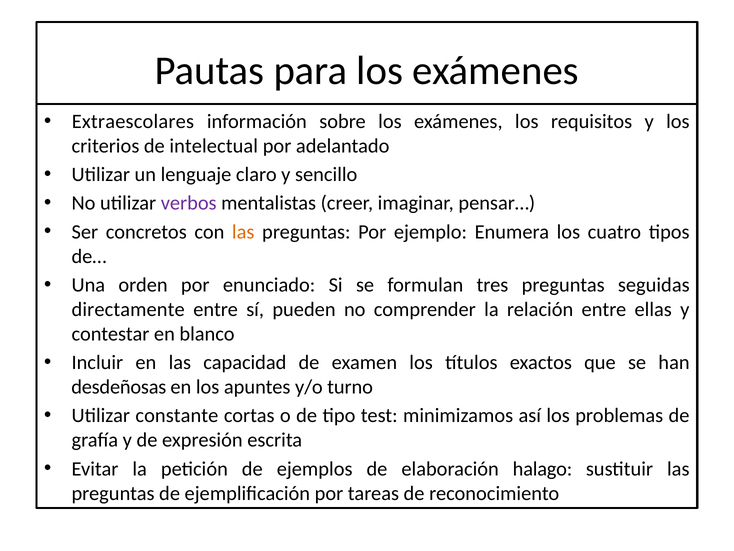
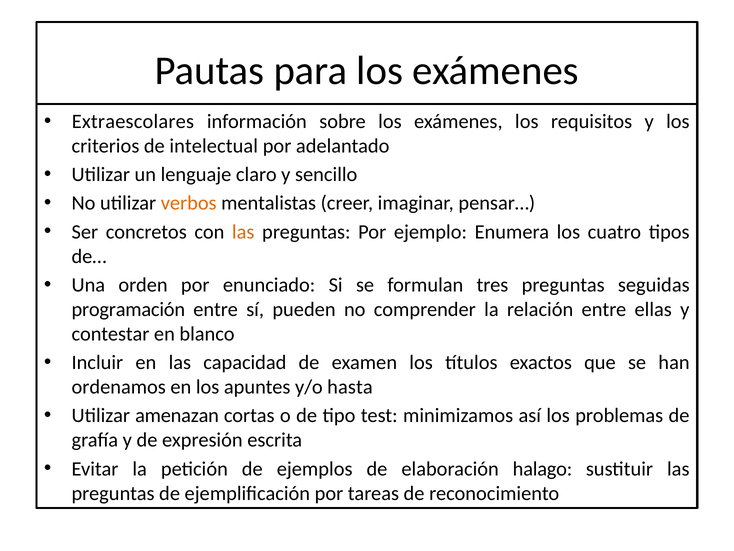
verbos colour: purple -> orange (189, 203)
directamente: directamente -> programación (128, 309)
desdeñosas: desdeñosas -> ordenamos (119, 387)
turno: turno -> hasta (350, 387)
constante: constante -> amenazan (177, 415)
